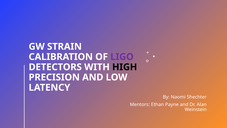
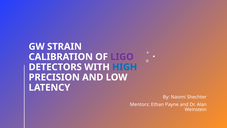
HIGH colour: black -> blue (125, 67)
